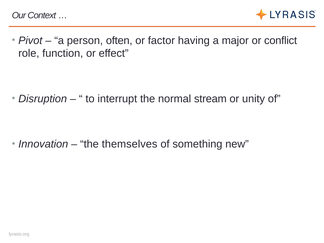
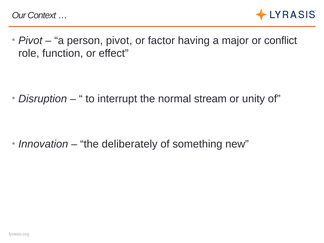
person often: often -> pivot (119, 40)
themselves: themselves -> deliberately (130, 144)
